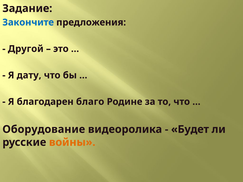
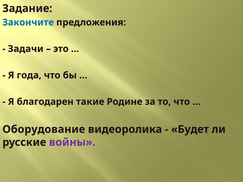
Другой: Другой -> Задачи (26, 49)
дату: дату -> года (29, 75)
благо: благо -> такие (90, 102)
войны colour: orange -> purple (72, 142)
